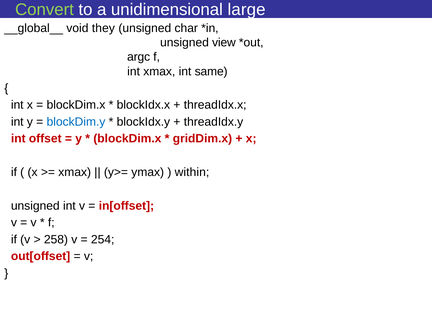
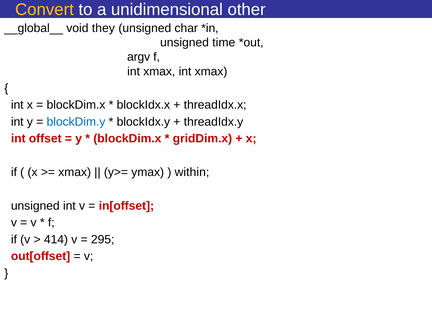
Convert colour: light green -> yellow (44, 9)
large: large -> other (247, 9)
view: view -> time (224, 43)
argc: argc -> argv (139, 57)
xmax int same: same -> xmax (211, 71)
258: 258 -> 414 (56, 239)
254: 254 -> 295 (103, 239)
